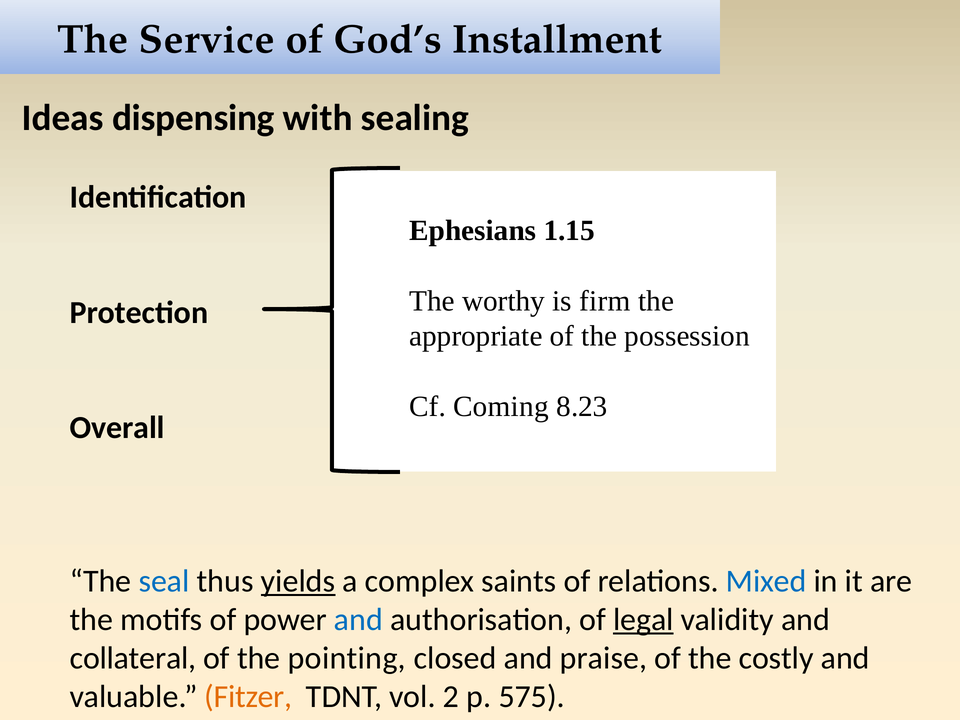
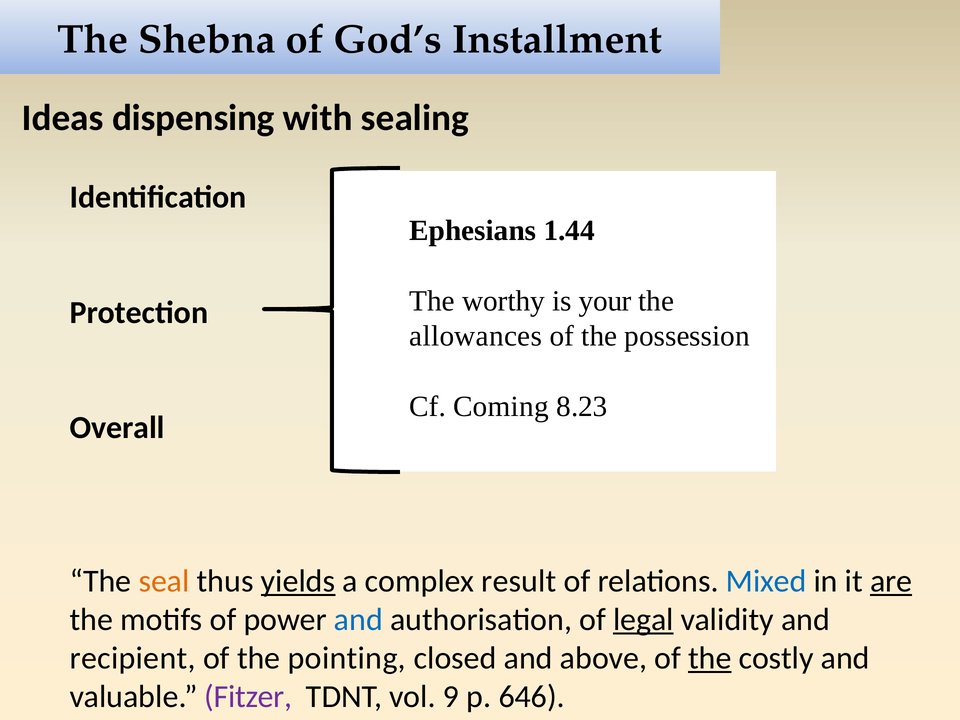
Service: Service -> Shebna (207, 40)
1.15: 1.15 -> 1.44 (569, 231)
firm: firm -> your (605, 301)
appropriate: appropriate -> allowances (476, 336)
seal colour: blue -> orange (164, 581)
saints: saints -> result (519, 581)
are underline: none -> present (891, 581)
collateral: collateral -> recipient (133, 658)
praise: praise -> above (604, 658)
the underline: none -> present (710, 658)
Fitzer colour: orange -> purple (248, 697)
2: 2 -> 9 (451, 697)
575: 575 -> 646 (532, 697)
